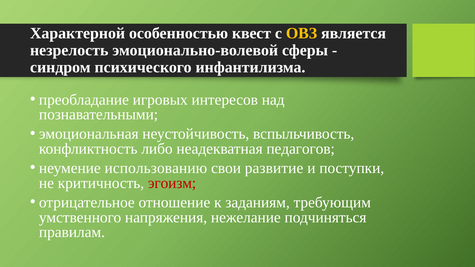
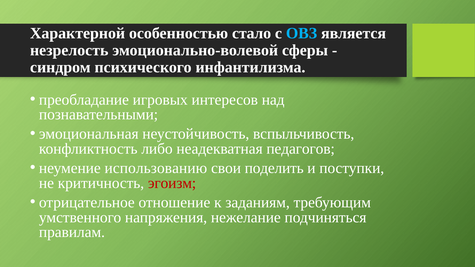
квест: квест -> стало (252, 33)
ОВЗ colour: yellow -> light blue (302, 33)
развитие: развитие -> поделить (274, 168)
